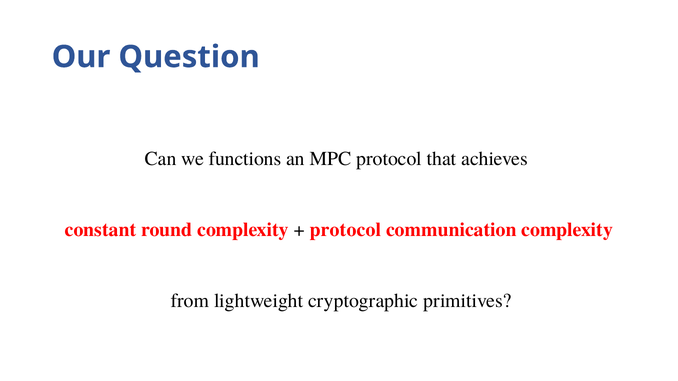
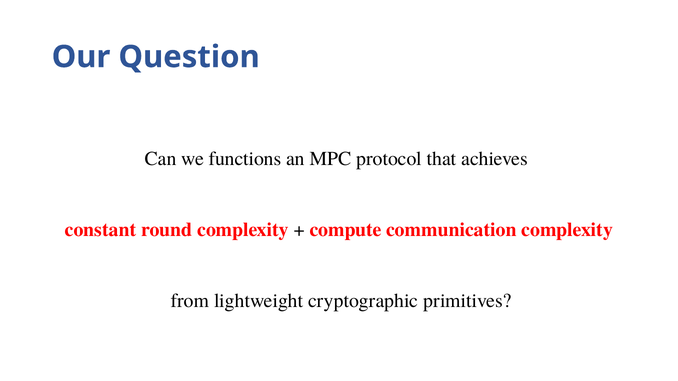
protocol: protocol -> compute (346, 230)
